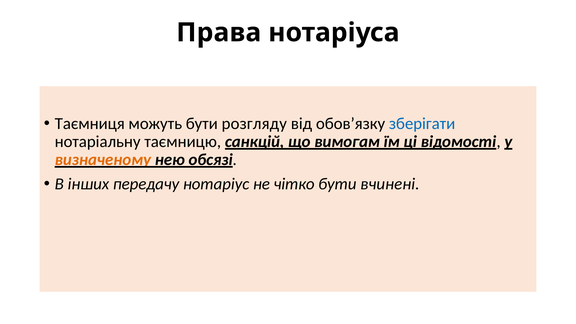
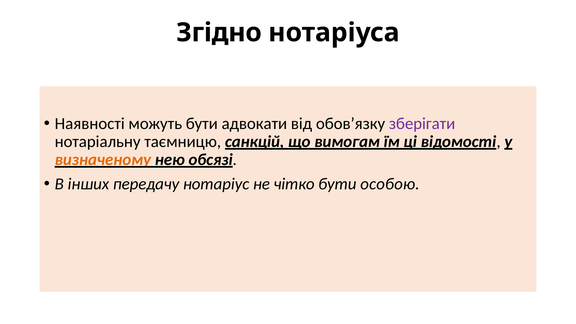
Права: Права -> Згідно (219, 33)
Таємниця: Таємниця -> Наявності (90, 123)
розгляду: розгляду -> адвокати (254, 123)
зберігати colour: blue -> purple (422, 123)
вчинені: вчинені -> особою (390, 184)
